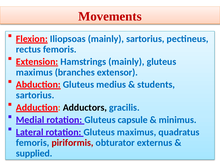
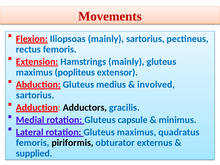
branches: branches -> popliteus (75, 72)
students: students -> involved (156, 85)
piriformis colour: red -> black (72, 143)
